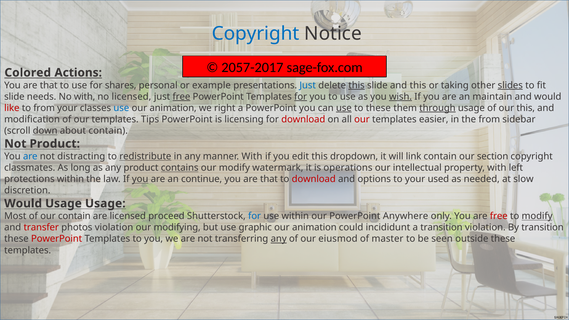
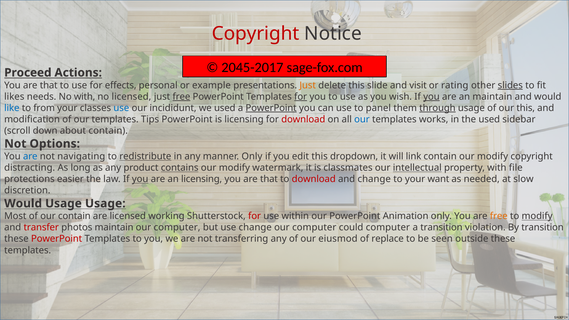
Copyright colour: blue -> red (256, 34)
2057-2017: 2057-2017 -> 2045-2017 (252, 68)
Colored: Colored -> Proceed (28, 73)
shares: shares -> effects (121, 85)
Just colour: blue -> orange (308, 85)
this underline: present -> none (357, 85)
and this: this -> visit (418, 85)
taking: taking -> rating (455, 85)
slide: slide -> likes (14, 97)
wish underline: present -> none (401, 97)
you underline: none -> present (431, 97)
like colour: red -> blue (12, 108)
animation: animation -> incididunt (173, 108)
we right: right -> used (225, 108)
PowerPoint underline: none -> present (271, 108)
use underline: present -> none (344, 108)
to these: these -> panel (378, 108)
our colour: red -> blue (362, 119)
easier: easier -> works (434, 119)
the from: from -> used (489, 119)
down underline: present -> none (45, 131)
Not Product: Product -> Options (55, 144)
distracting: distracting -> navigating (81, 156)
manner With: With -> Only (252, 156)
contain our section: section -> modify (493, 156)
classmates: classmates -> distracting (30, 168)
operations: operations -> classmates (348, 168)
intellectual underline: none -> present (417, 168)
left: left -> file (516, 168)
protections within: within -> easier (70, 179)
an continue: continue -> licensing (202, 179)
and options: options -> change (374, 179)
used: used -> want (438, 179)
proceed: proceed -> working (166, 216)
for colour: blue -> red (255, 216)
Anywhere: Anywhere -> Animation (406, 216)
free colour: red -> orange (499, 216)
photos violation: violation -> maintain (114, 228)
modifying: modifying -> computer (177, 228)
use graphic: graphic -> change (255, 228)
animation: animation -> computer (314, 228)
could incididunt: incididunt -> computer (388, 228)
any underline: present -> none (279, 239)
master: master -> replace (388, 239)
